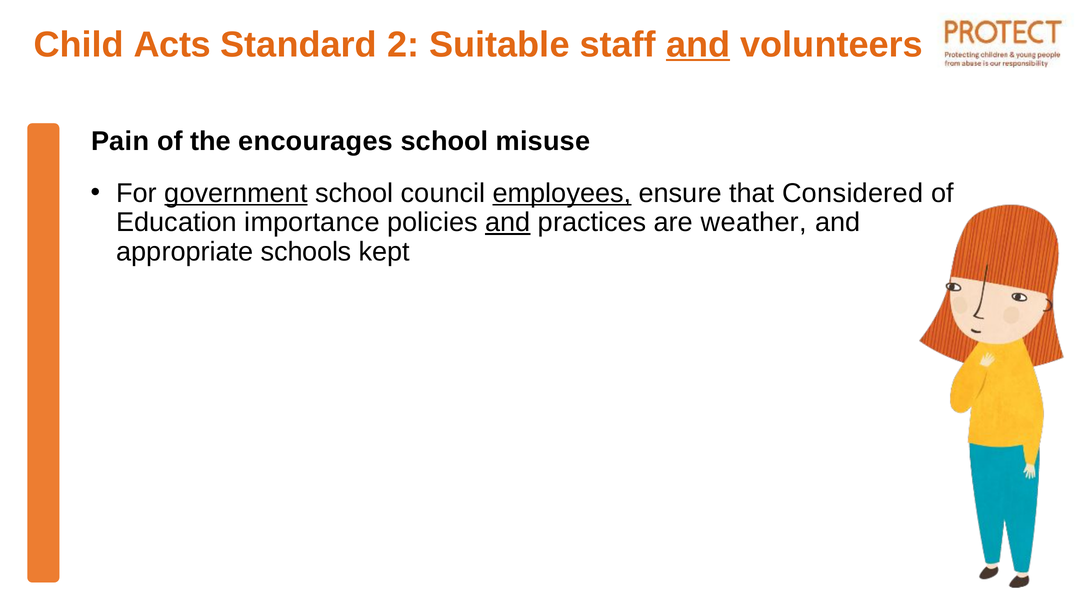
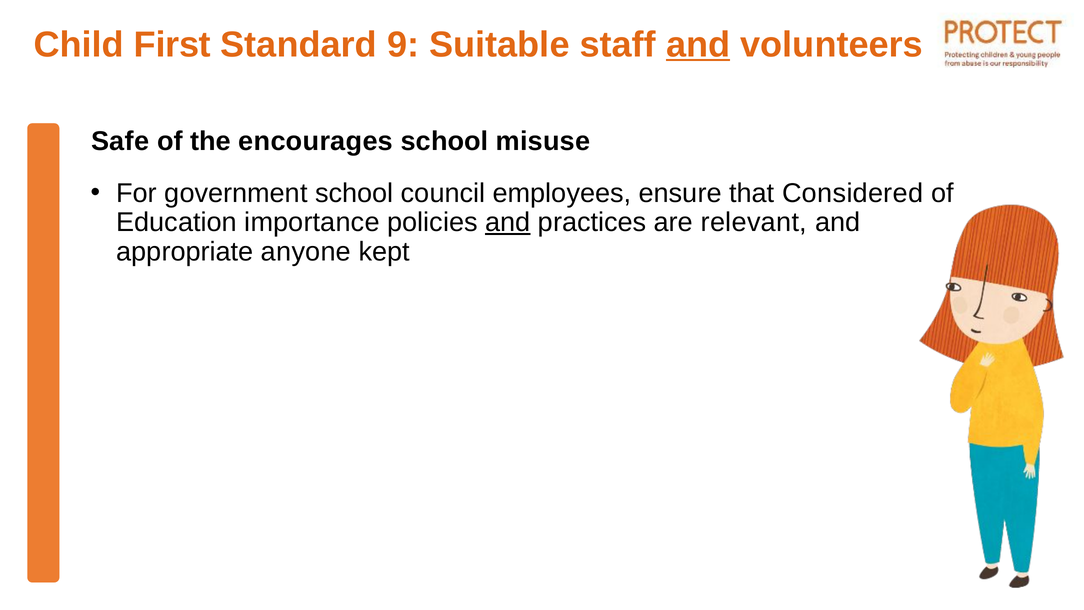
Acts: Acts -> First (172, 45)
2: 2 -> 9 (403, 45)
Pain: Pain -> Safe (120, 141)
government underline: present -> none (236, 193)
employees underline: present -> none (562, 193)
weather: weather -> relevant (754, 222)
schools: schools -> anyone (306, 252)
